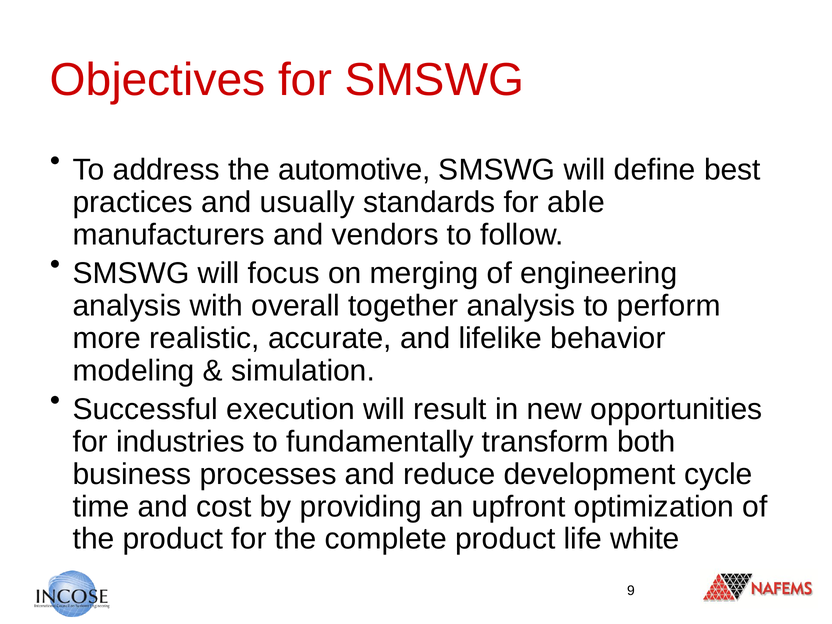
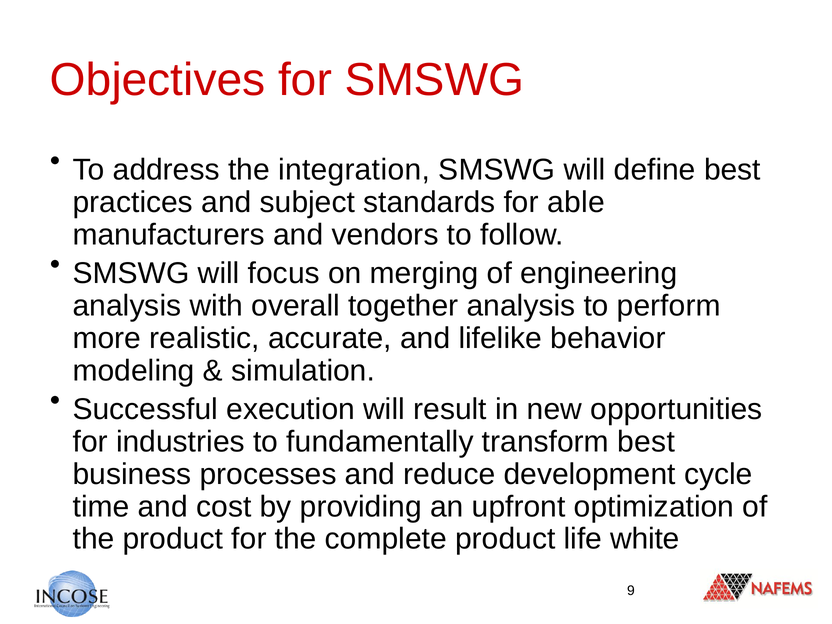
automotive: automotive -> integration (354, 170)
usually: usually -> subject (307, 202)
transform both: both -> best (646, 442)
